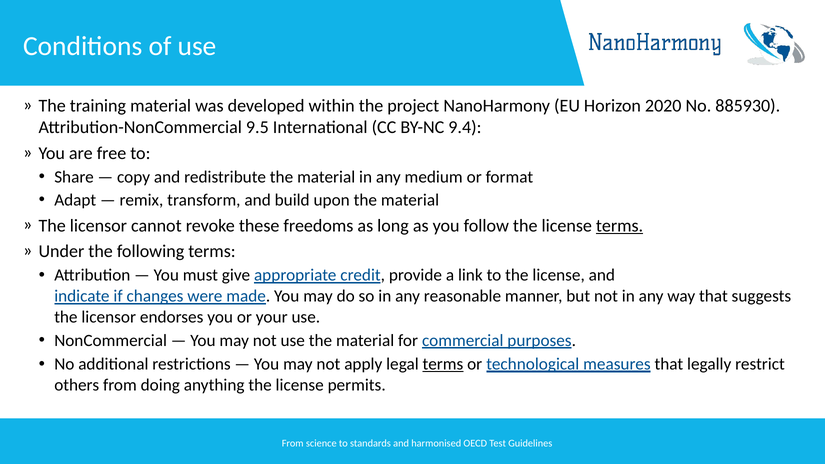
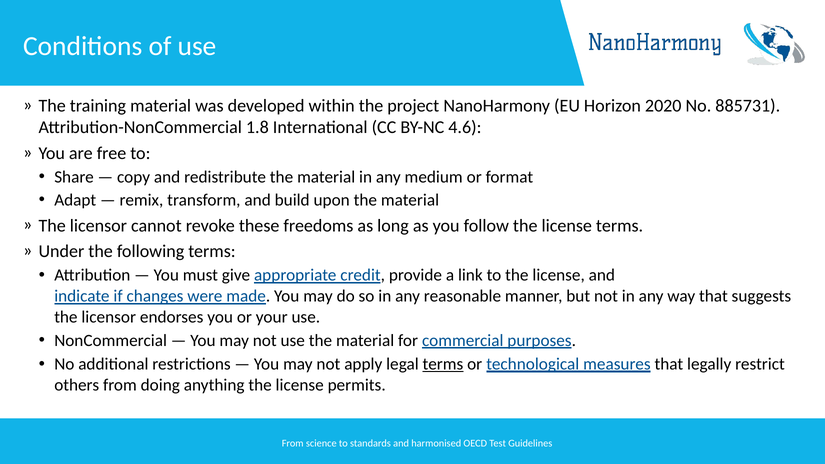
885930: 885930 -> 885731 (748, 106)
9.5: 9.5 -> 1.8 (257, 127)
9.4: 9.4 -> 4.6 (465, 127)
terms underline: present -> none (620, 226)
